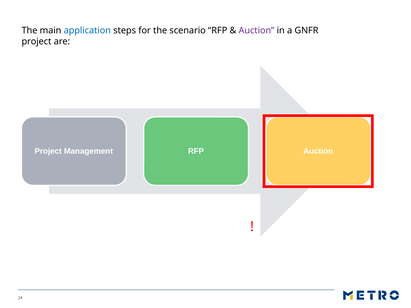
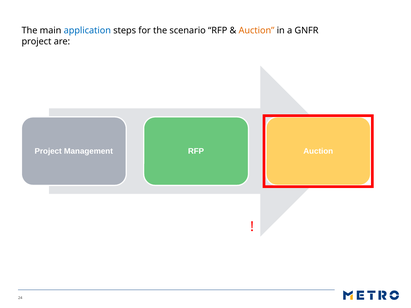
Auction colour: purple -> orange (257, 31)
